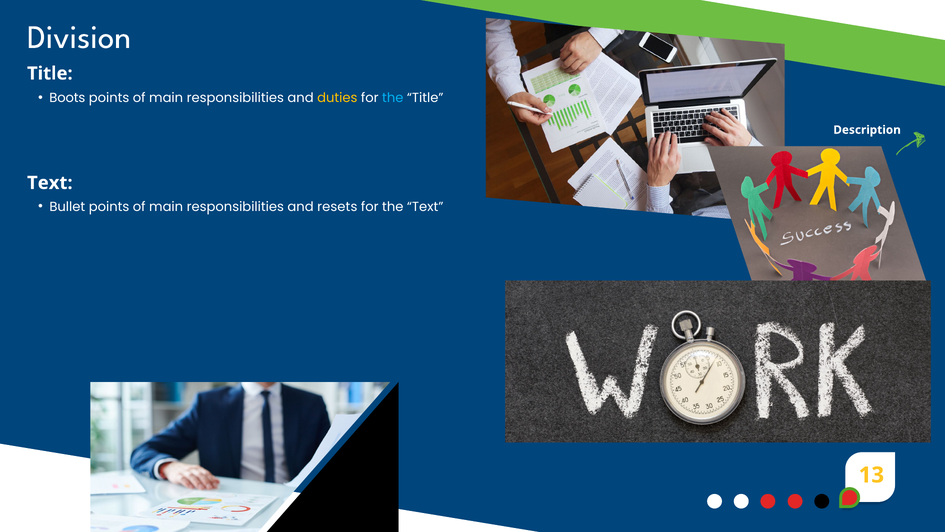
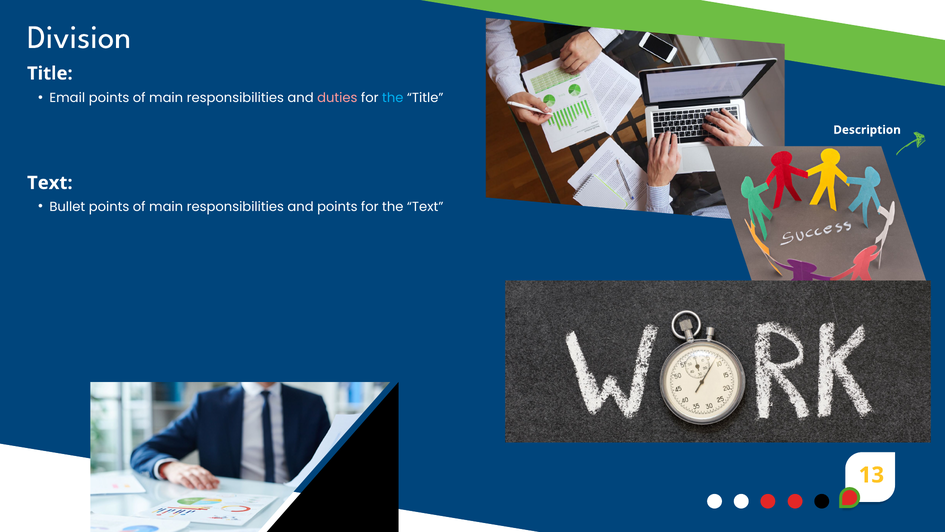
Boots: Boots -> Email (67, 98)
duties colour: yellow -> pink (337, 98)
and resets: resets -> points (337, 207)
